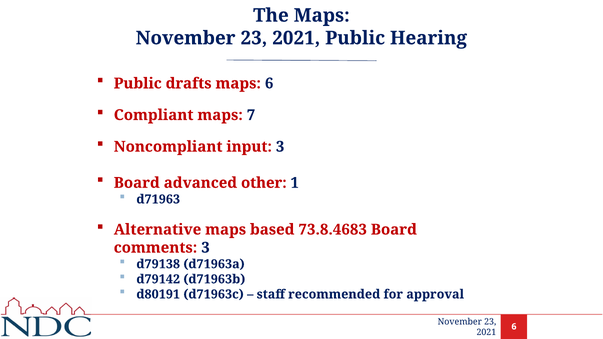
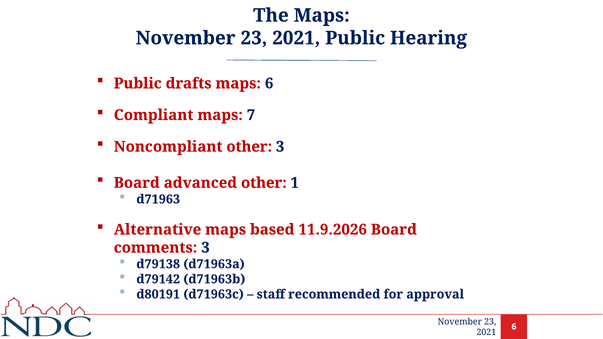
Noncompliant input: input -> other (249, 147)
73.8.4683: 73.8.4683 -> 11.9.2026 (333, 230)
